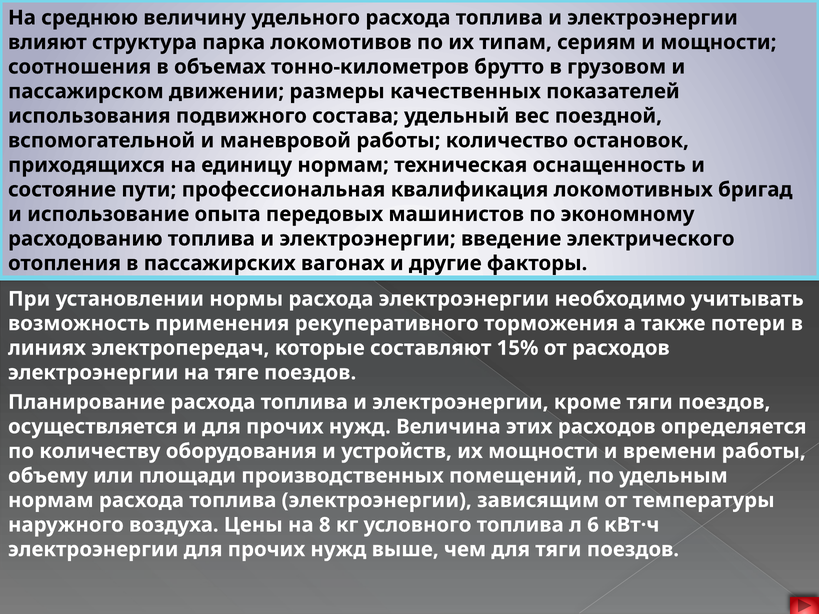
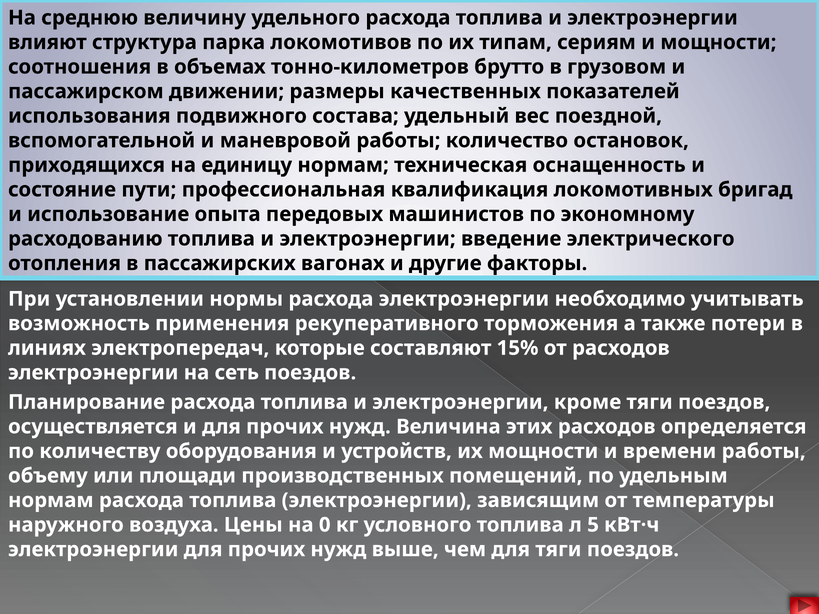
тяге: тяге -> сеть (237, 373)
8: 8 -> 0 (325, 525)
6: 6 -> 5 (593, 525)
